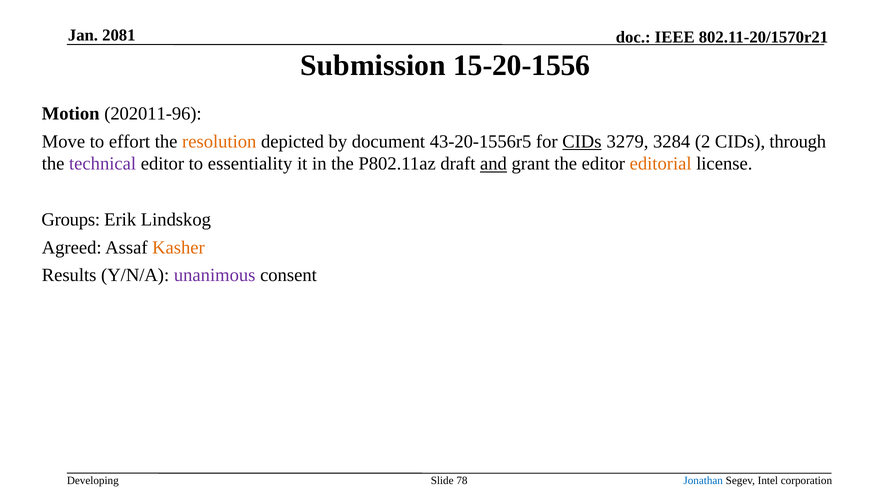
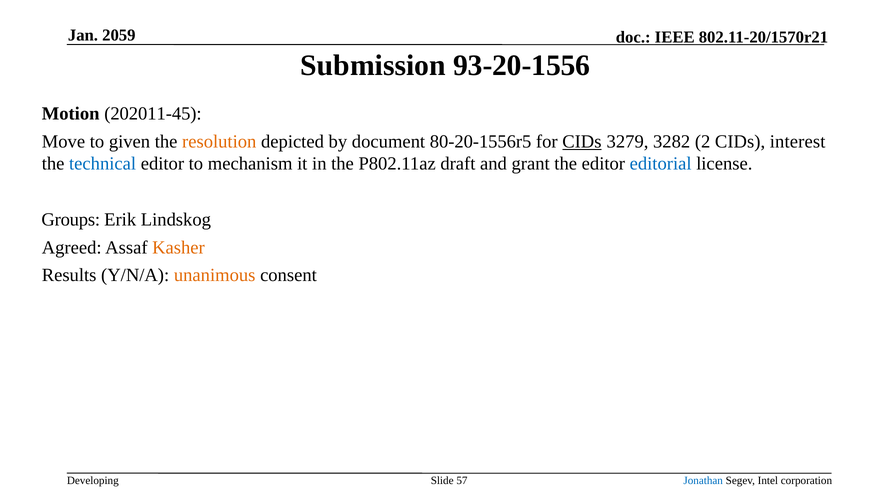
2081: 2081 -> 2059 (119, 35)
15-20-1556: 15-20-1556 -> 93-20-1556 (522, 66)
202011-96: 202011-96 -> 202011-45 (153, 114)
effort: effort -> given (130, 142)
43-20-1556r5: 43-20-1556r5 -> 80-20-1556r5 (481, 142)
3284: 3284 -> 3282 (672, 142)
through: through -> interest (798, 142)
technical colour: purple -> blue (103, 164)
essentiality: essentiality -> mechanism (250, 164)
and underline: present -> none (493, 164)
editorial colour: orange -> blue (661, 164)
unanimous colour: purple -> orange (215, 275)
78: 78 -> 57 (462, 481)
